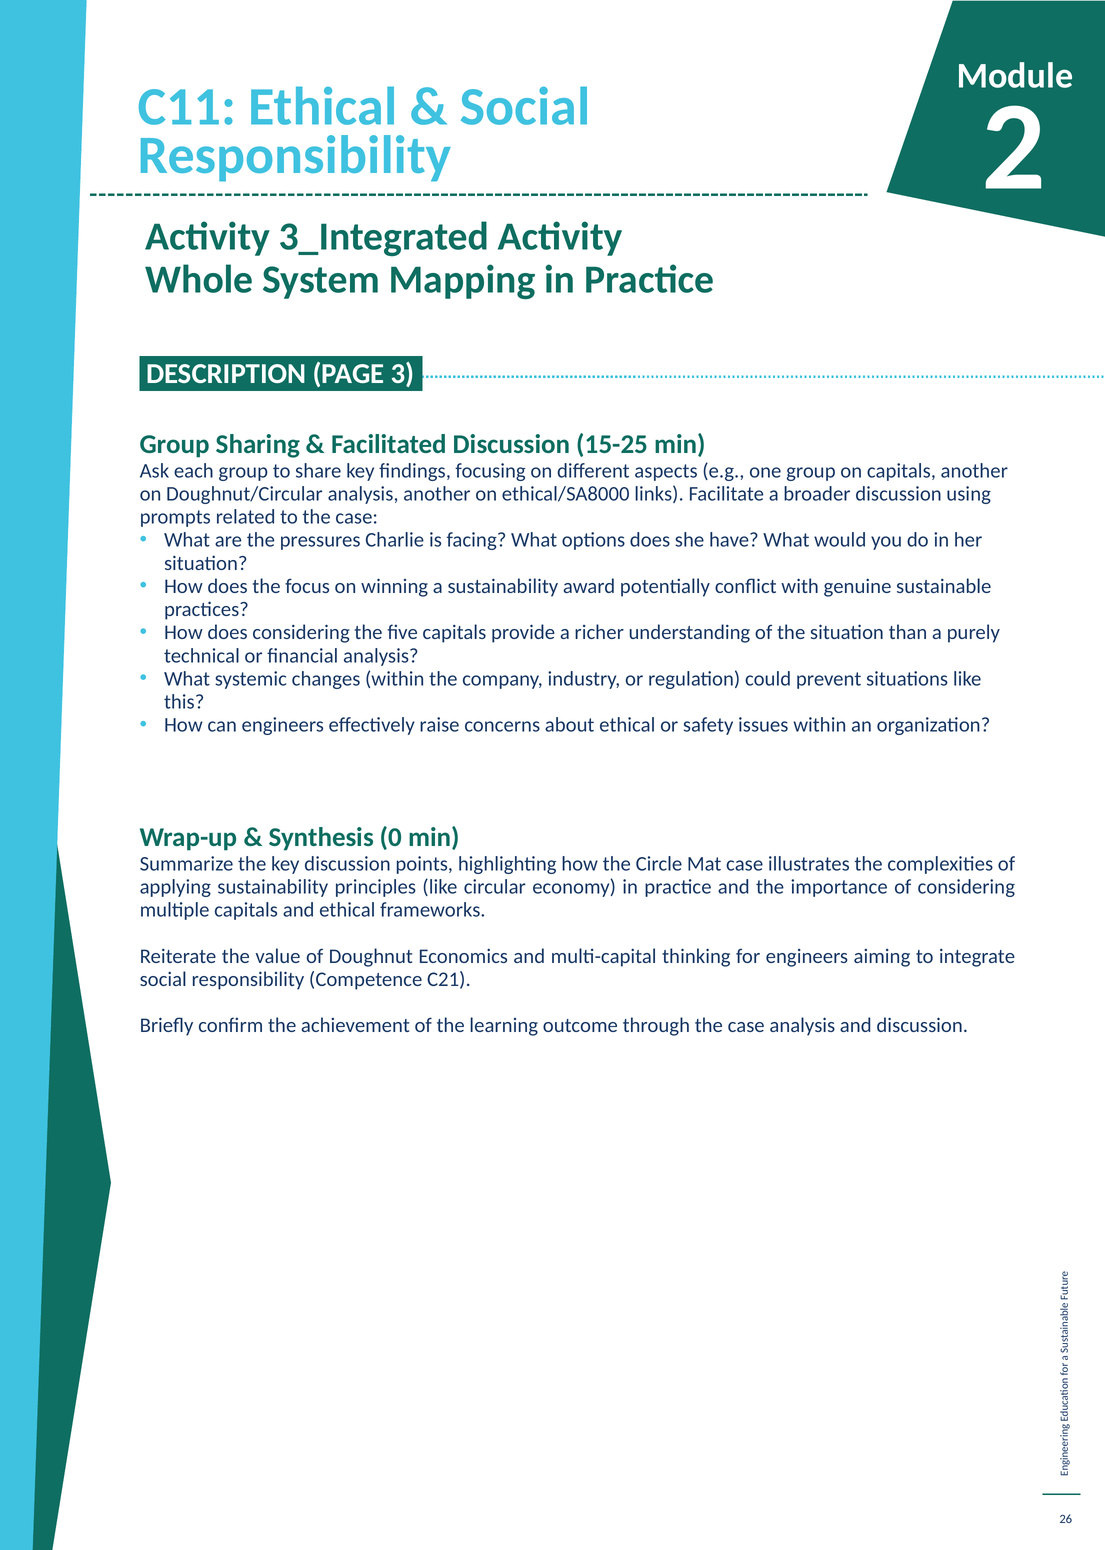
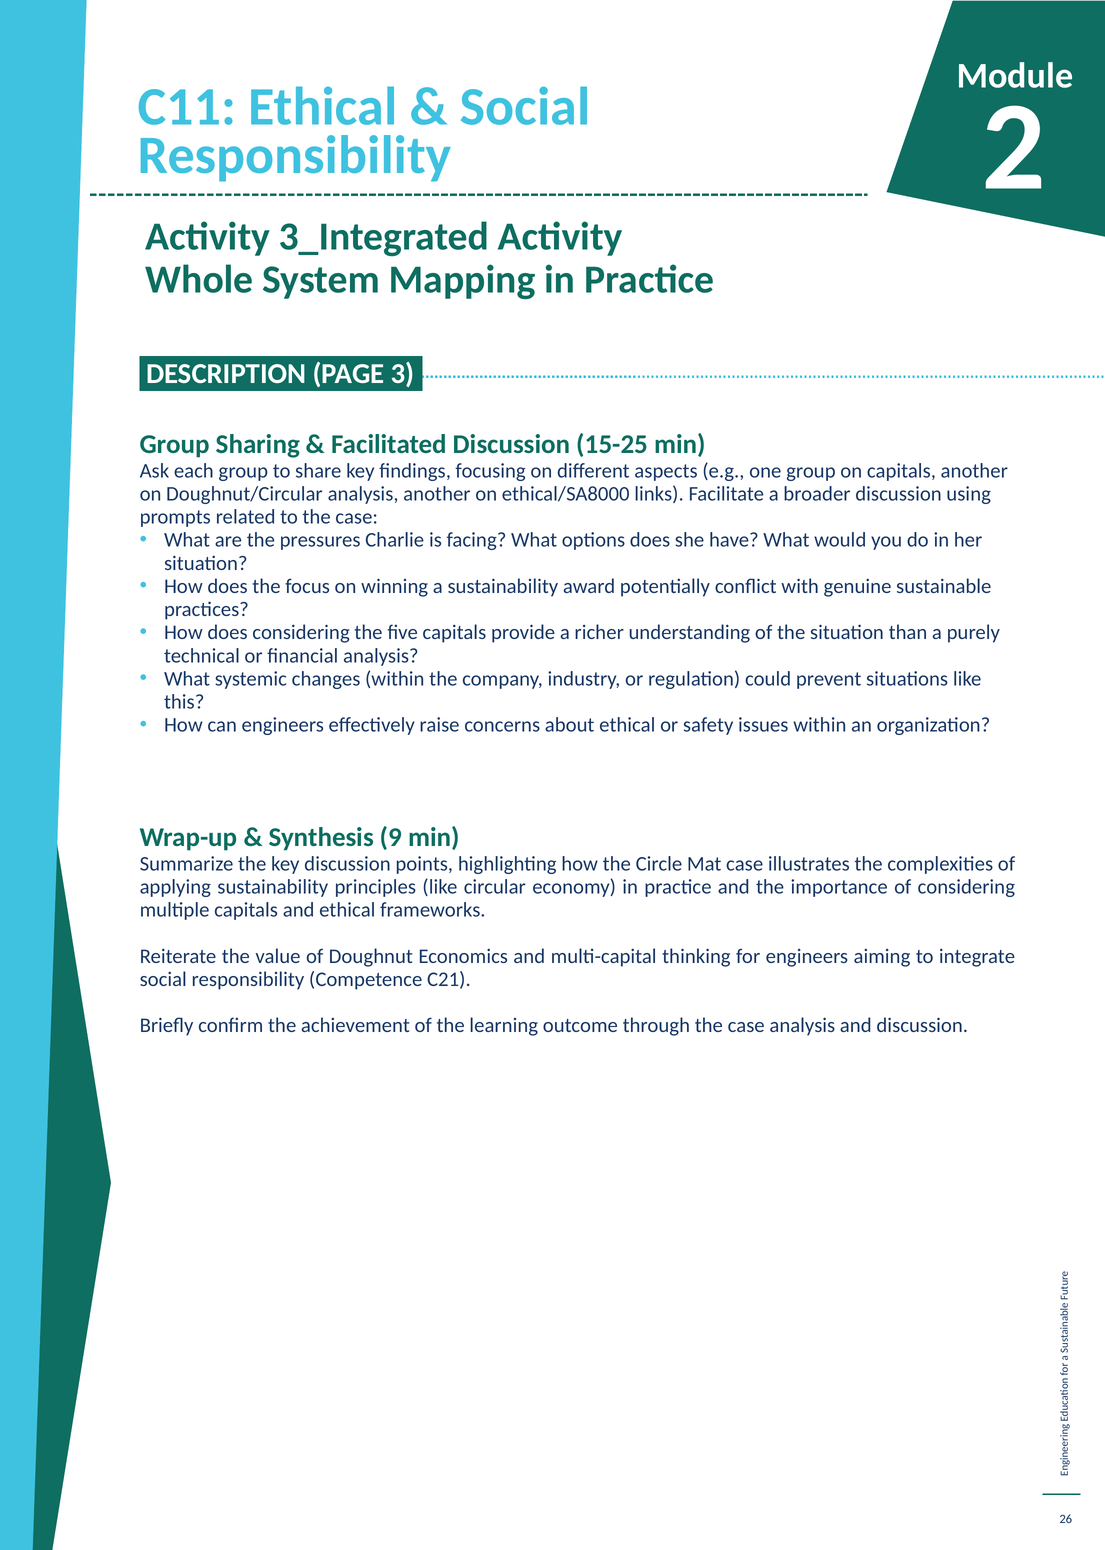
0: 0 -> 9 (391, 837)
